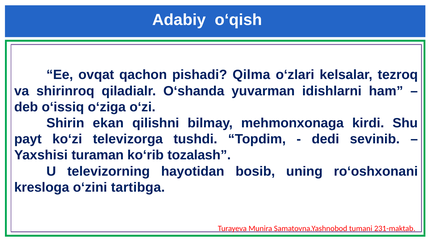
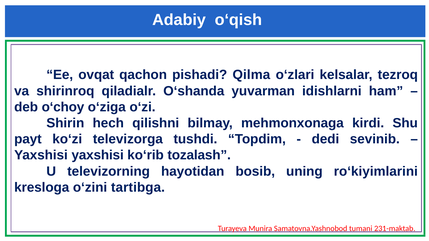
o‘issiq: o‘issiq -> o‘choy (63, 107)
ekan: ekan -> hech (108, 123)
Yaxshisi turaman: turaman -> yaxshisi (98, 155)
ro‘oshxonani: ro‘oshxonani -> ro‘kiyimlarini (376, 171)
